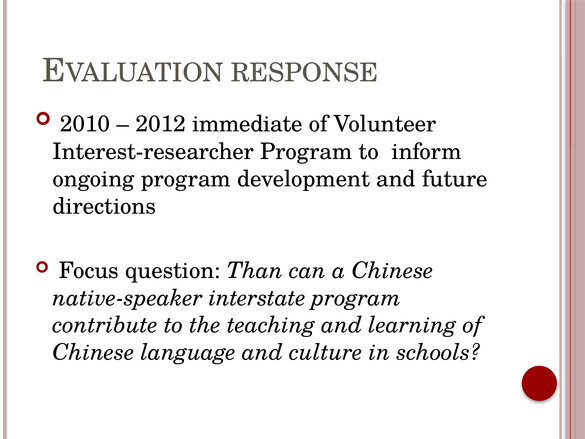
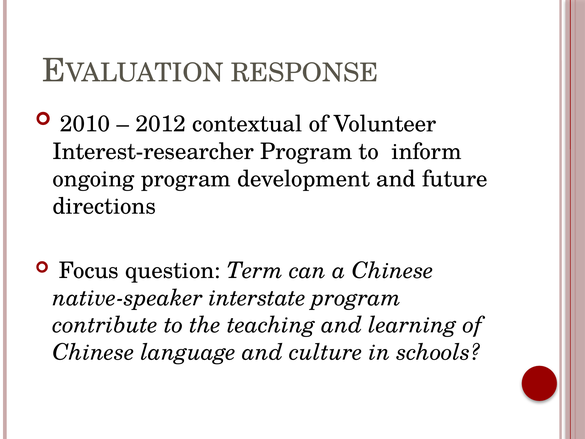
immediate: immediate -> contextual (247, 124)
Than: Than -> Term (255, 270)
